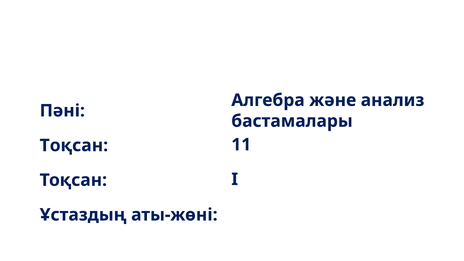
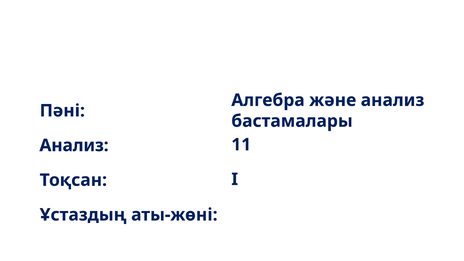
Тоқсан: Тоқсан -> Анализ (74, 145)
